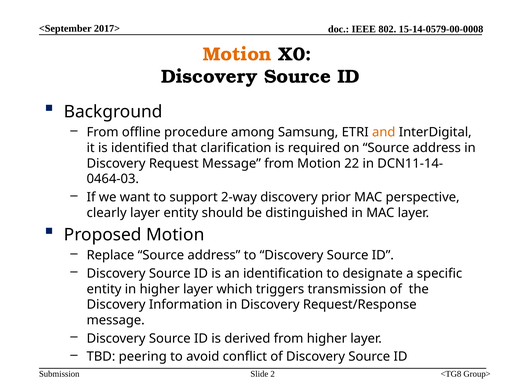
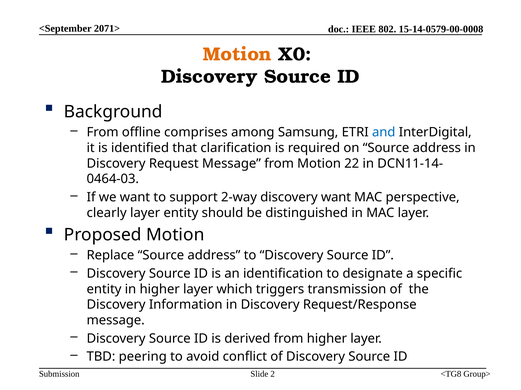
2017>: 2017> -> 2071> (107, 28)
procedure: procedure -> comprises (196, 132)
and colour: orange -> blue (384, 132)
discovery prior: prior -> want (336, 198)
